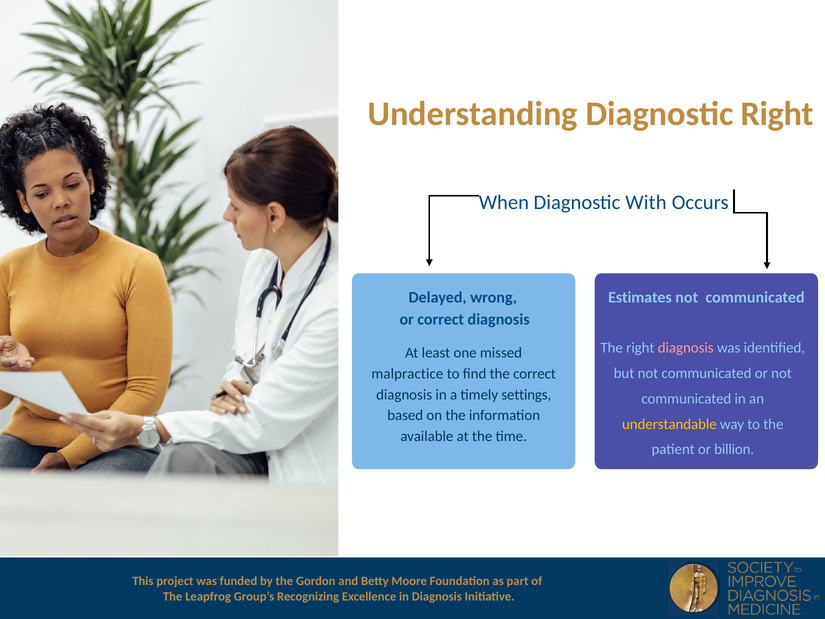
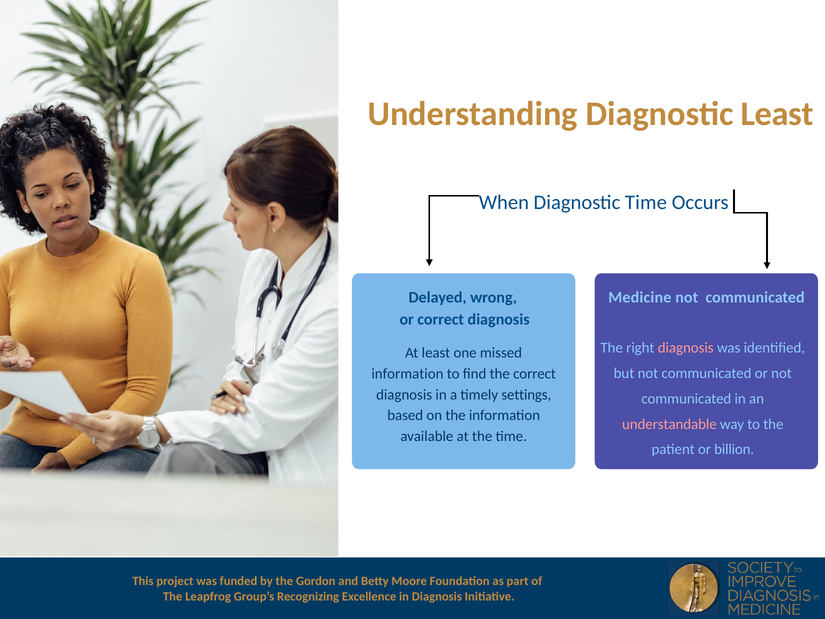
Diagnostic Right: Right -> Least (777, 114)
Diagnostic With: With -> Time (646, 202)
Estimates: Estimates -> Medicine (640, 297)
malpractice: malpractice -> information (407, 374)
understandable colour: yellow -> pink (669, 424)
